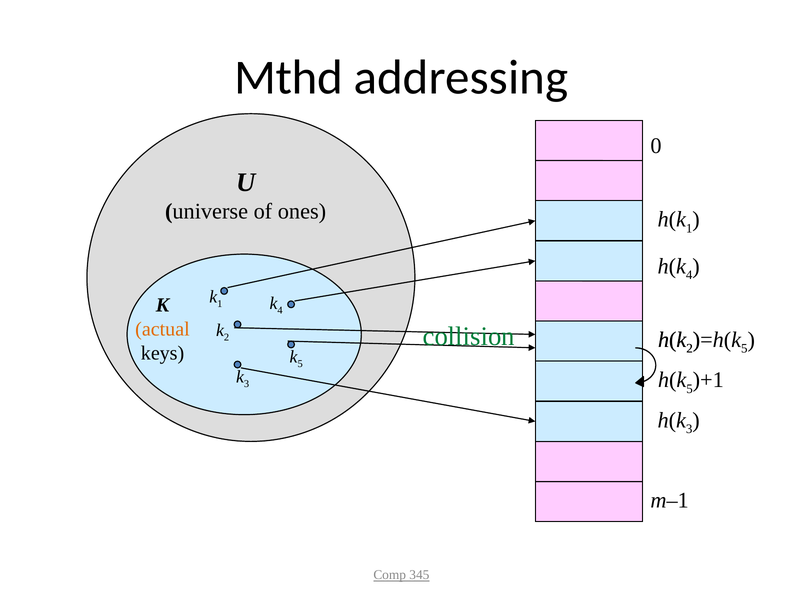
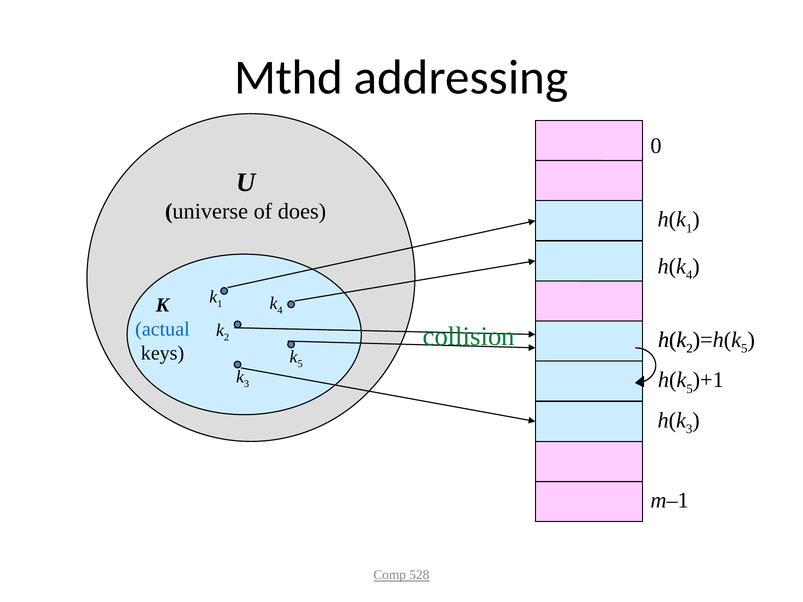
ones: ones -> does (302, 212)
actual colour: orange -> blue (162, 329)
345: 345 -> 528 (419, 575)
